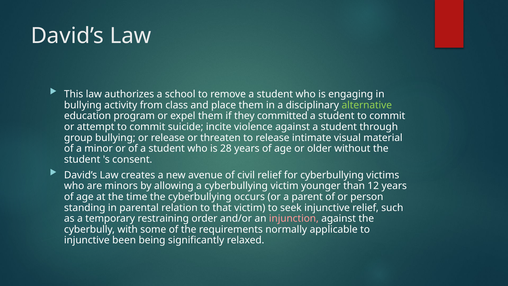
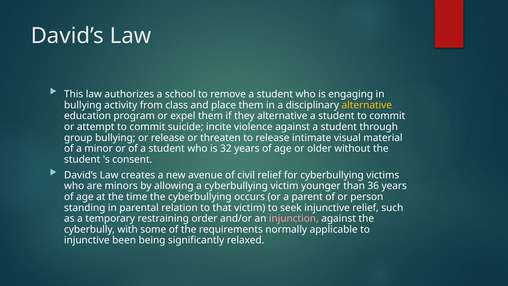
alternative colour: light green -> yellow (367, 105)
they committed: committed -> alternative (282, 116)
28: 28 -> 32 (226, 148)
12: 12 -> 36 (373, 186)
